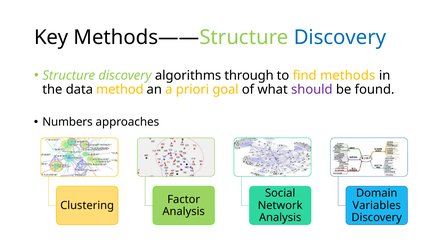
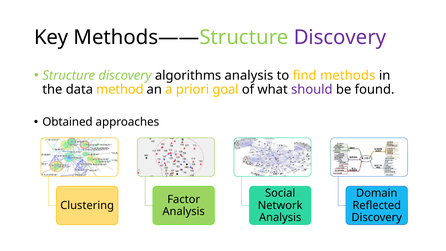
Discovery colour: blue -> purple (340, 37)
algorithms through: through -> analysis (249, 75)
Numbers: Numbers -> Obtained (67, 122)
Variables: Variables -> Reflected (377, 205)
